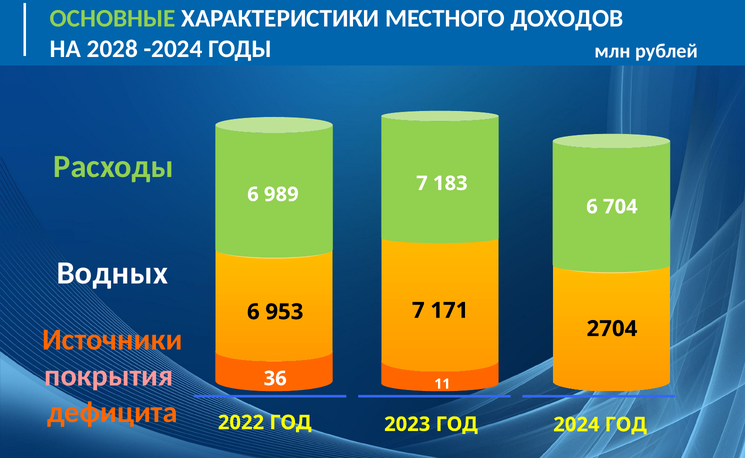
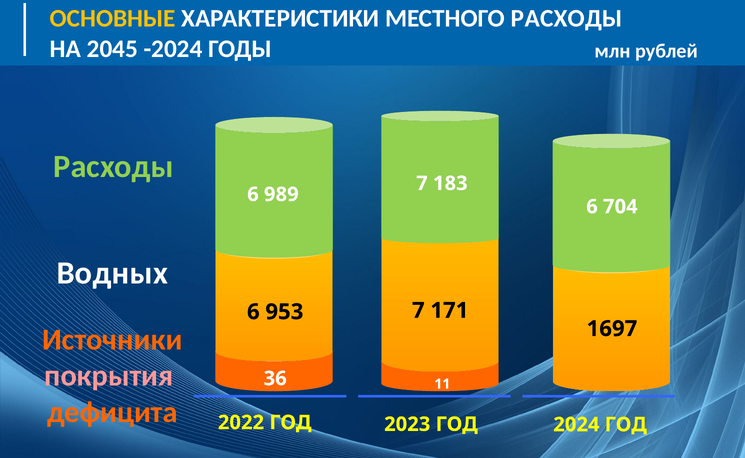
ОСНОВНЫЕ colour: light green -> yellow (113, 18)
МЕСТНОГО ДОХОДОВ: ДОХОДОВ -> РАСХОДЫ (567, 18)
2028: 2028 -> 2045 (112, 49)
2704: 2704 -> 1697 (612, 329)
